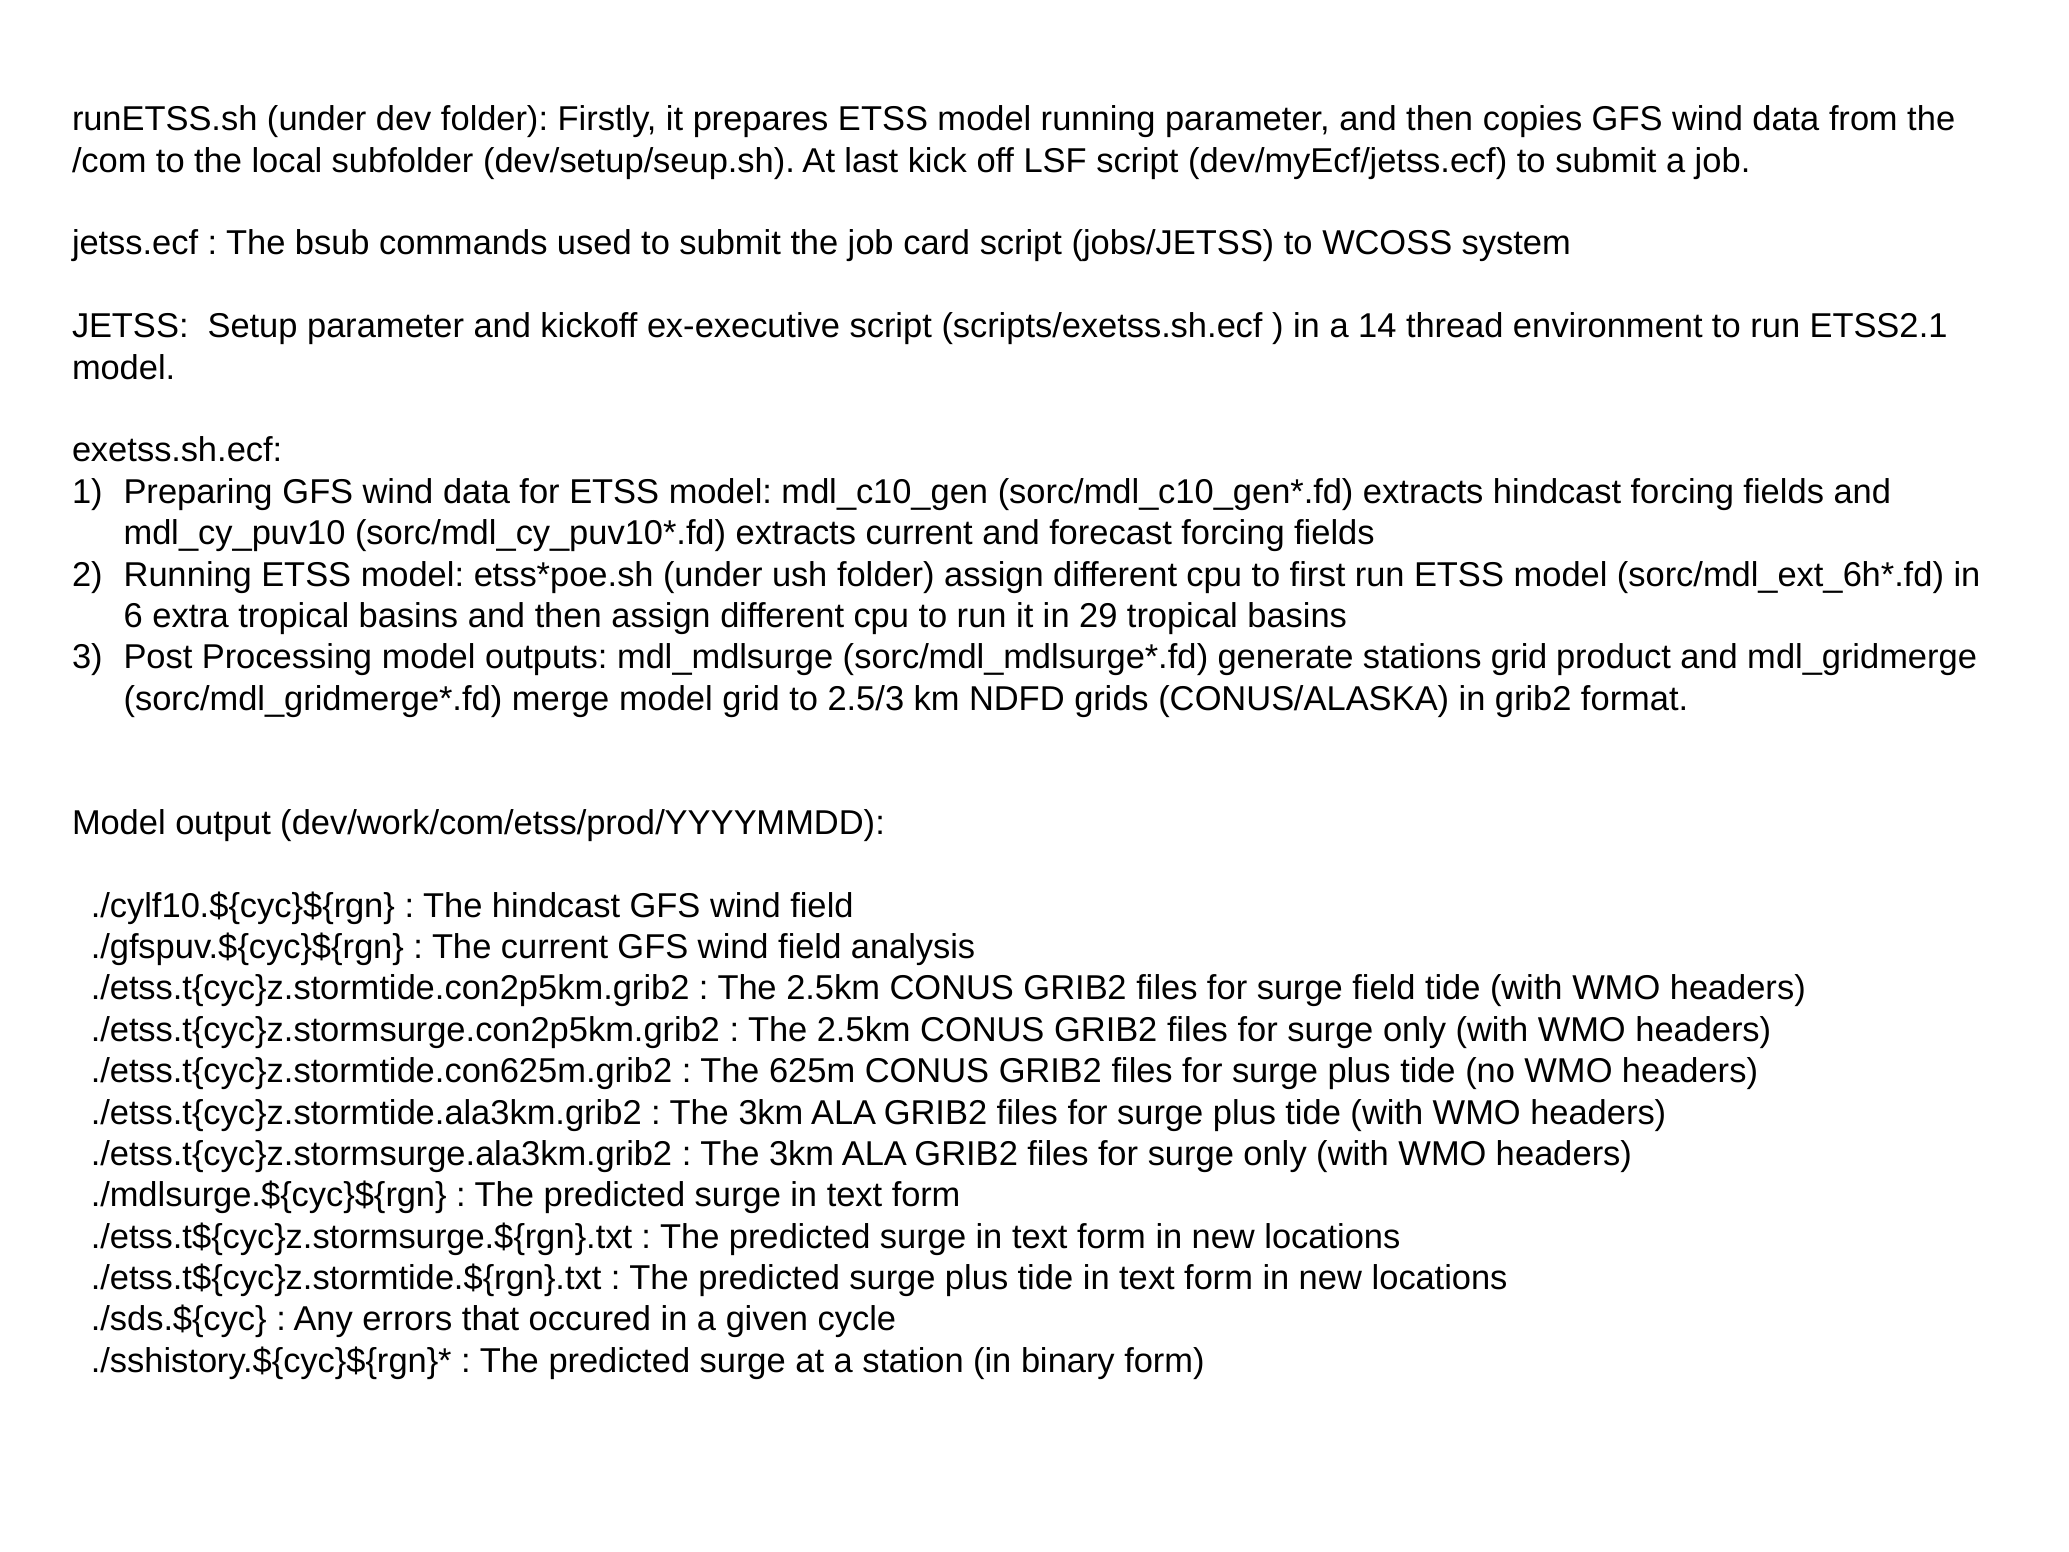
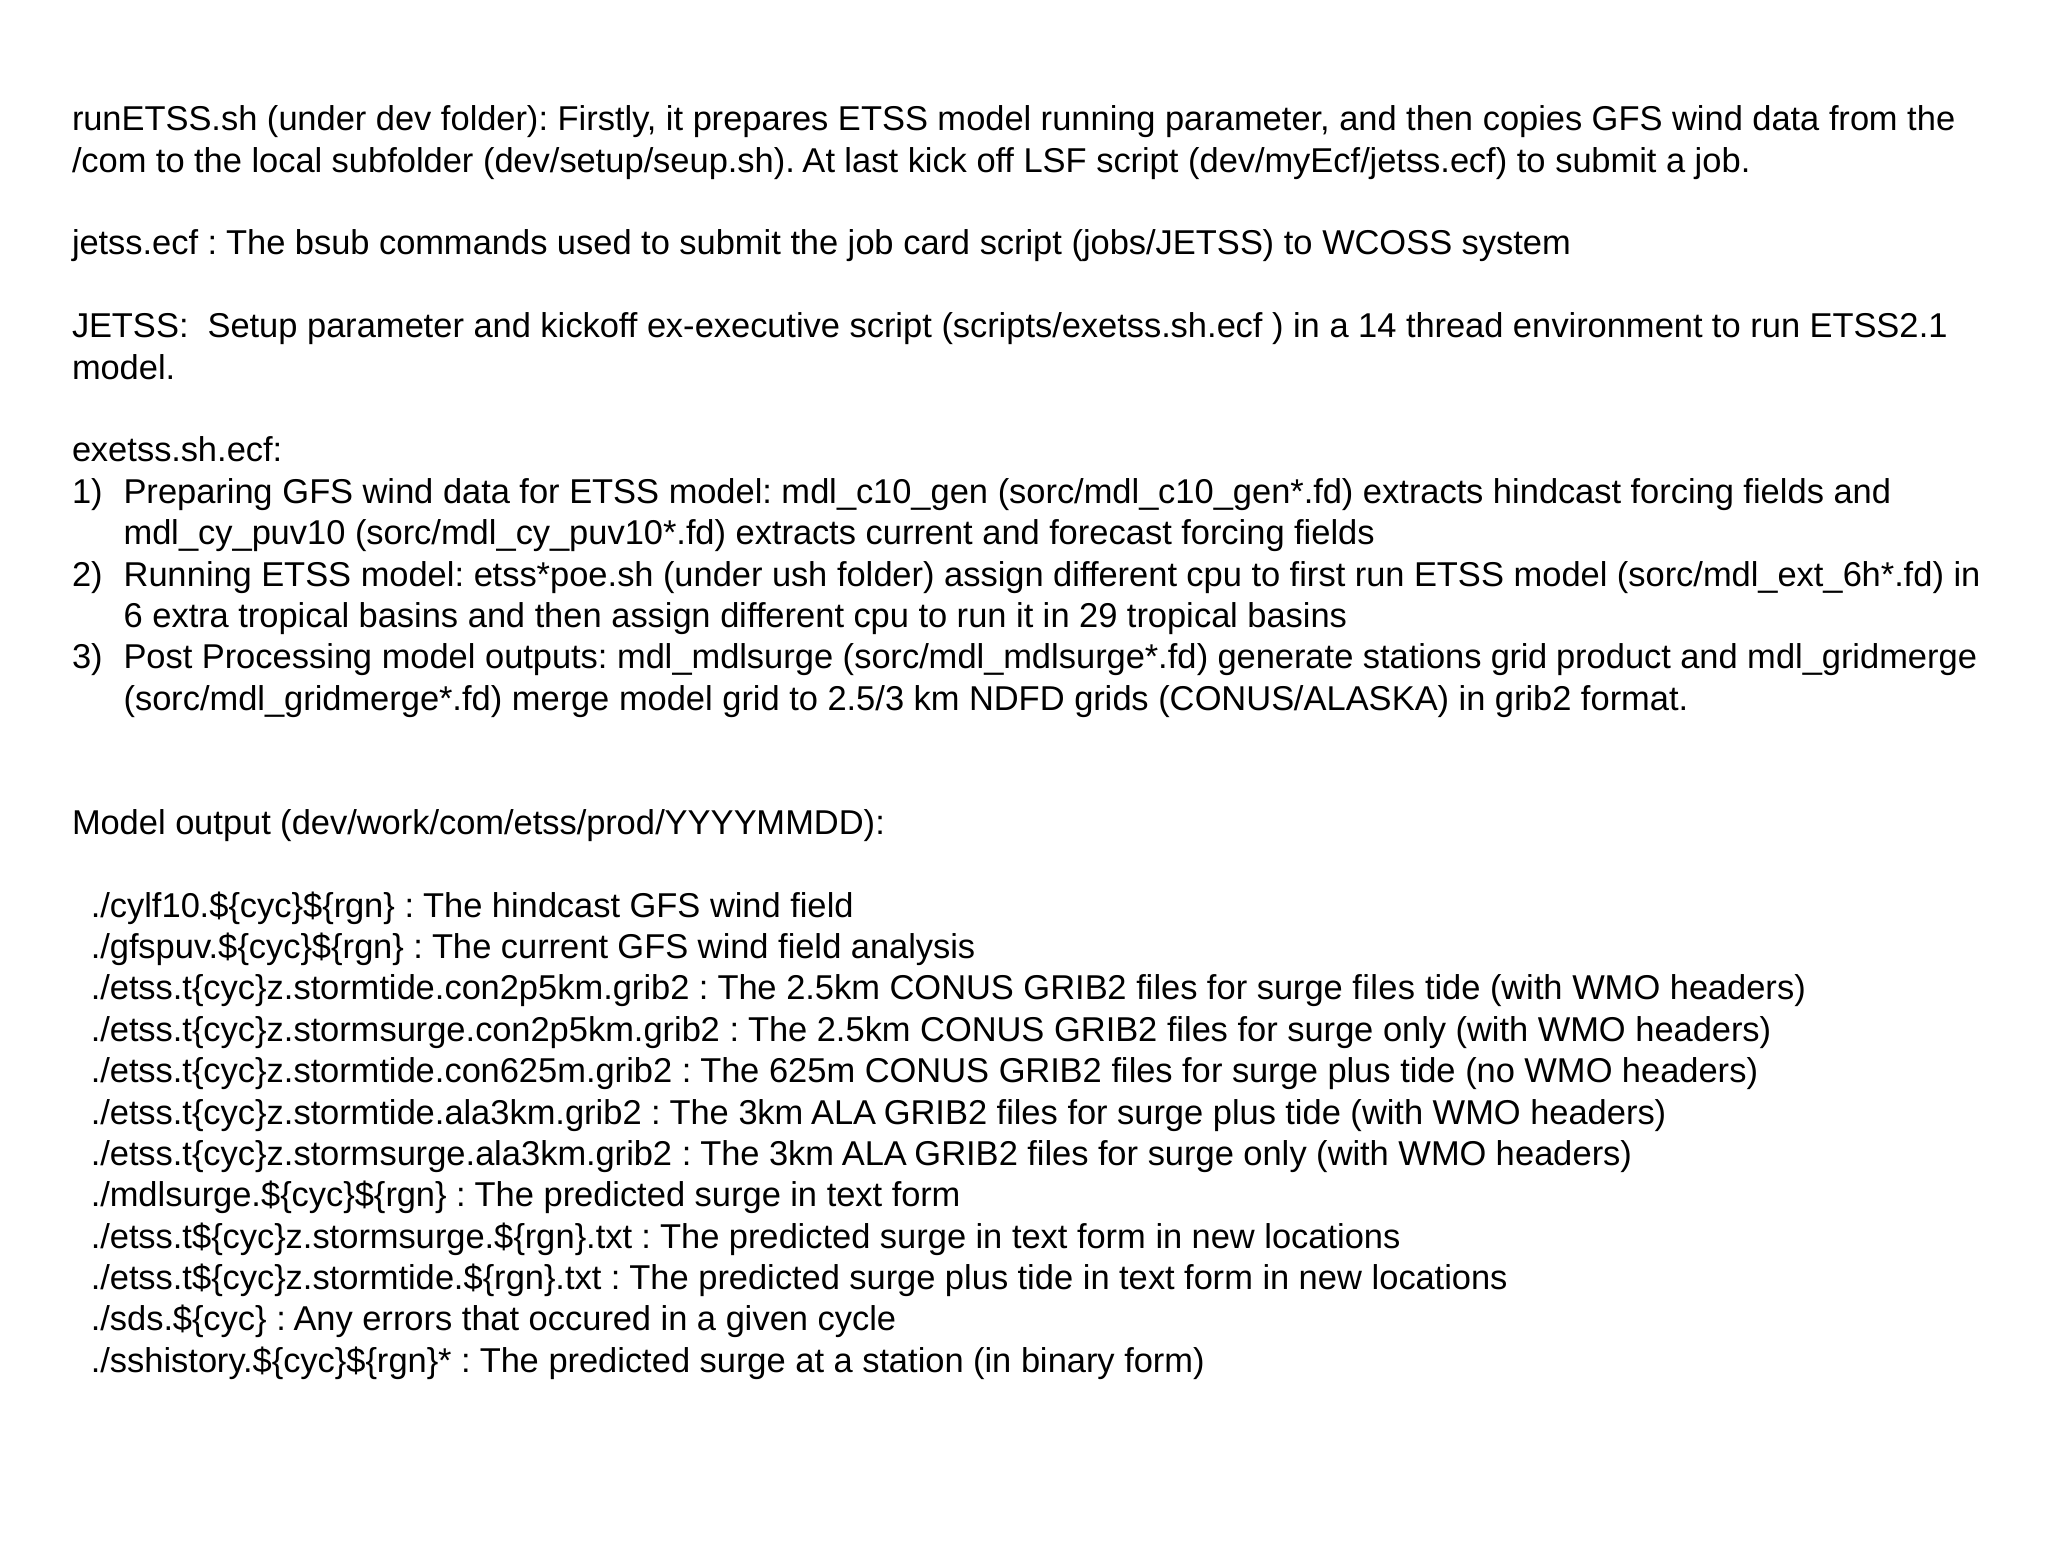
surge field: field -> files (1384, 988)
